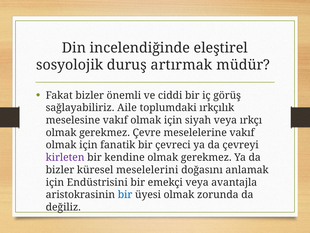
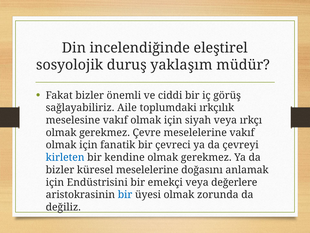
artırmak: artırmak -> yaklaşım (181, 65)
kirleten colour: purple -> blue (65, 157)
küresel meselelerini: meselelerini -> meselelerine (147, 170)
avantajla: avantajla -> değerlere (234, 182)
